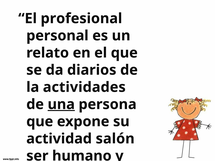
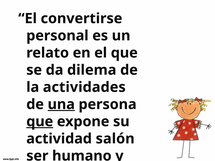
profesional: profesional -> convertirse (81, 18)
diarios: diarios -> dilema (92, 70)
que underline: none -> present (40, 122)
